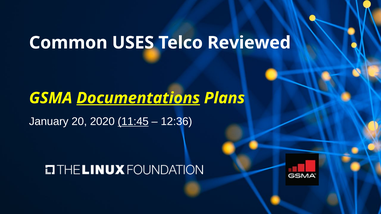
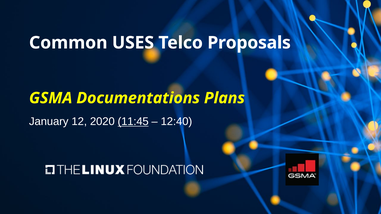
Reviewed: Reviewed -> Proposals (249, 43)
Documentations underline: present -> none (138, 98)
20: 20 -> 12 (79, 122)
12:36: 12:36 -> 12:40 (176, 122)
